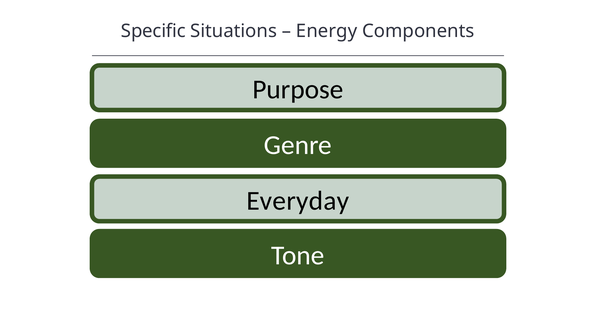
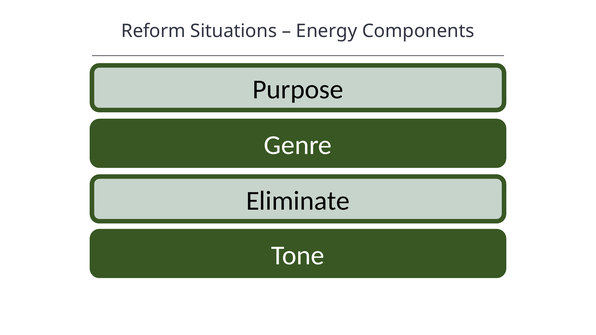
Specific: Specific -> Reform (153, 31)
Everyday: Everyday -> Eliminate (298, 201)
